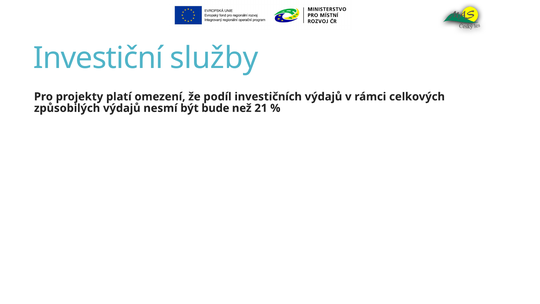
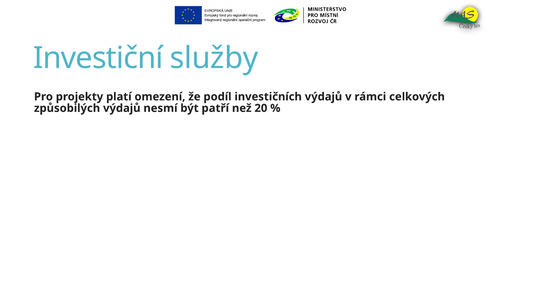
bude: bude -> patří (215, 108)
21: 21 -> 20 (261, 108)
